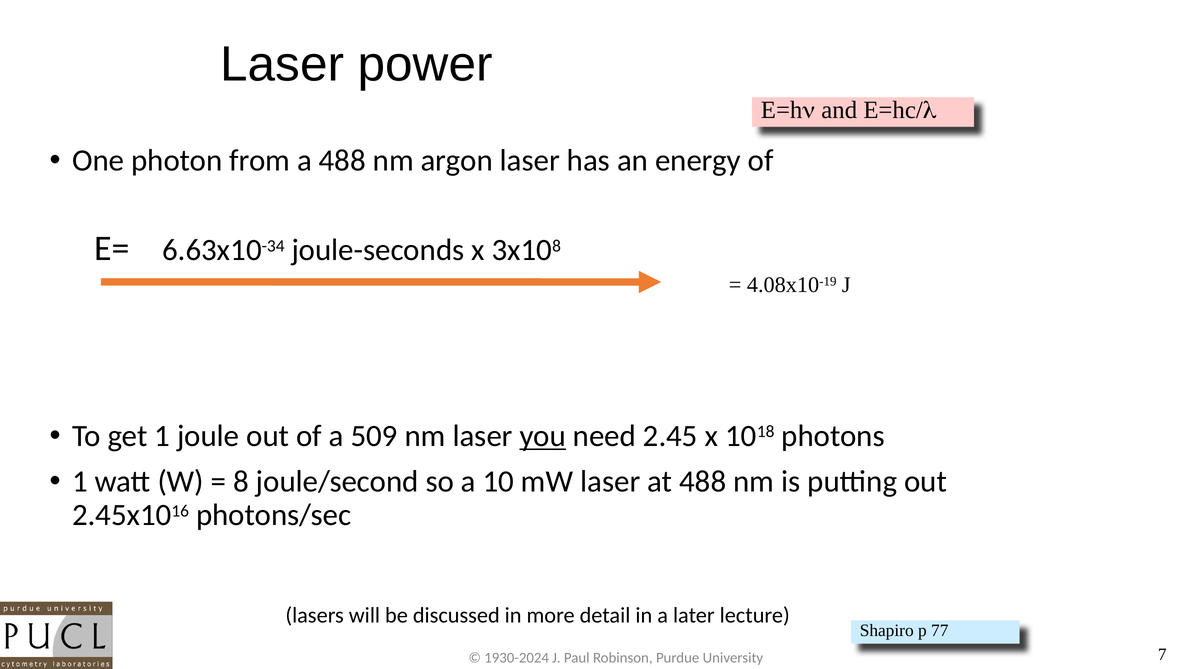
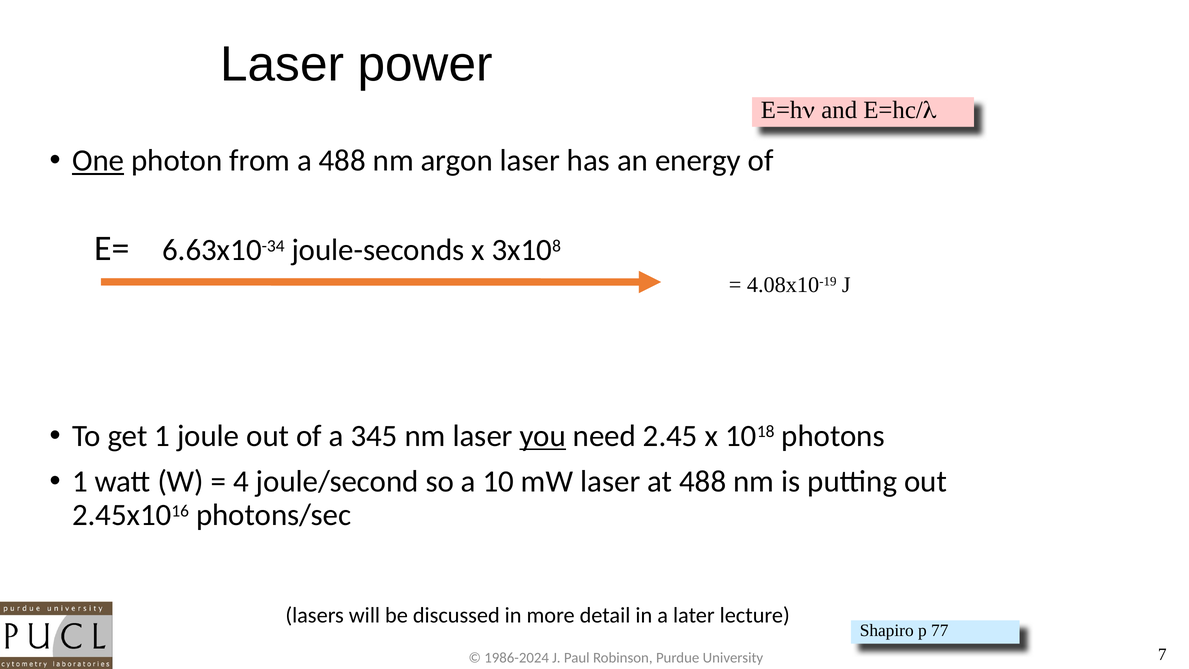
One underline: none -> present (98, 160)
509: 509 -> 345 (374, 436)
8: 8 -> 4 (241, 482)
1930-2024: 1930-2024 -> 1986-2024 (517, 658)
